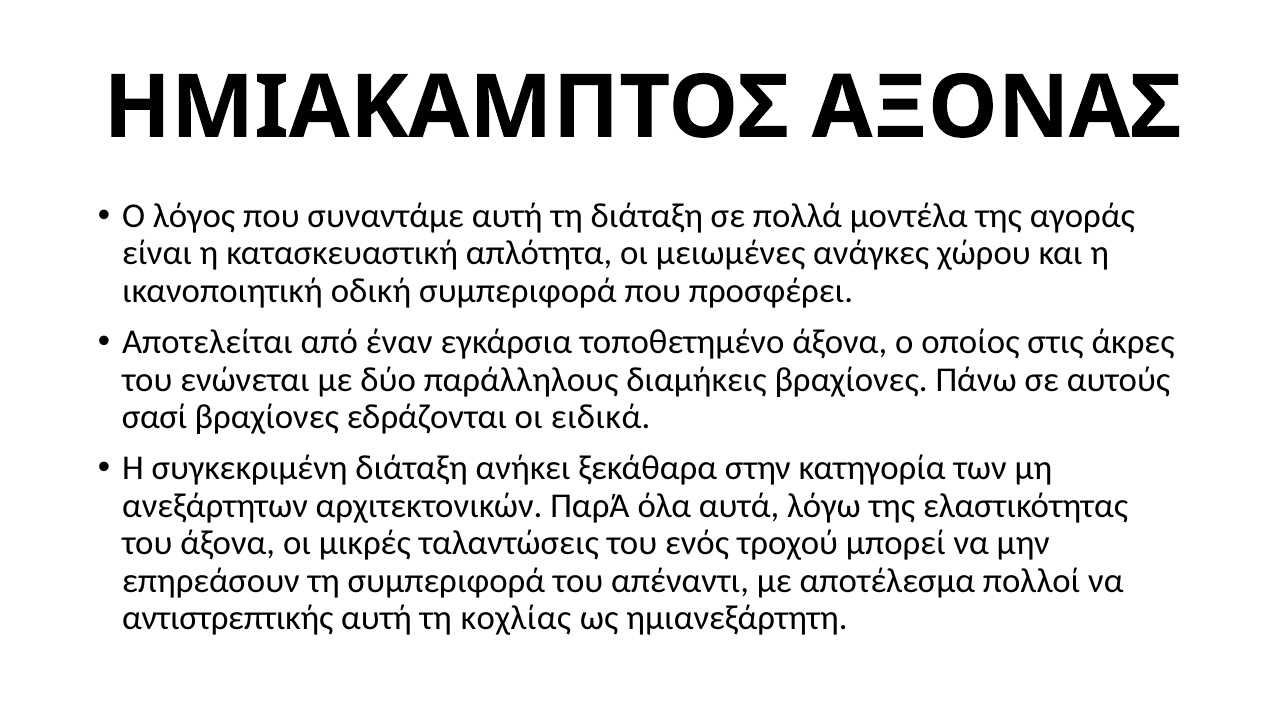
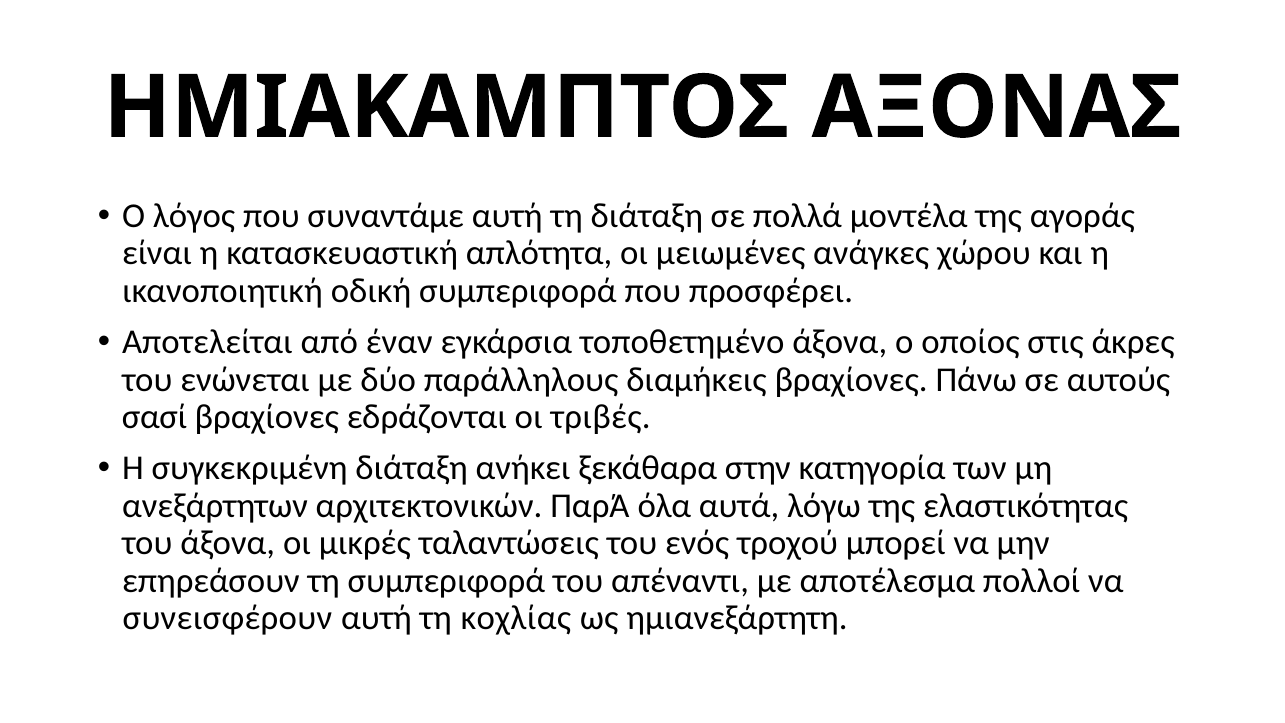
ειδικά: ειδικά -> τριβές (601, 417)
αντιστρεπτικής: αντιστρεπτικής -> συνεισφέρουν (227, 618)
